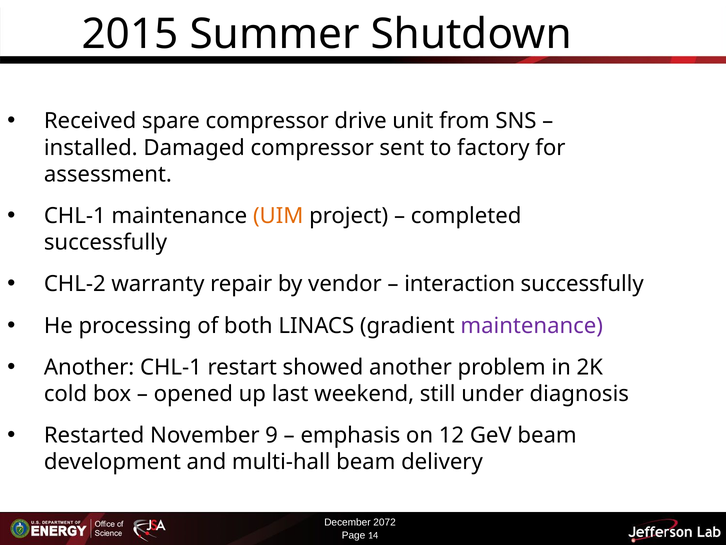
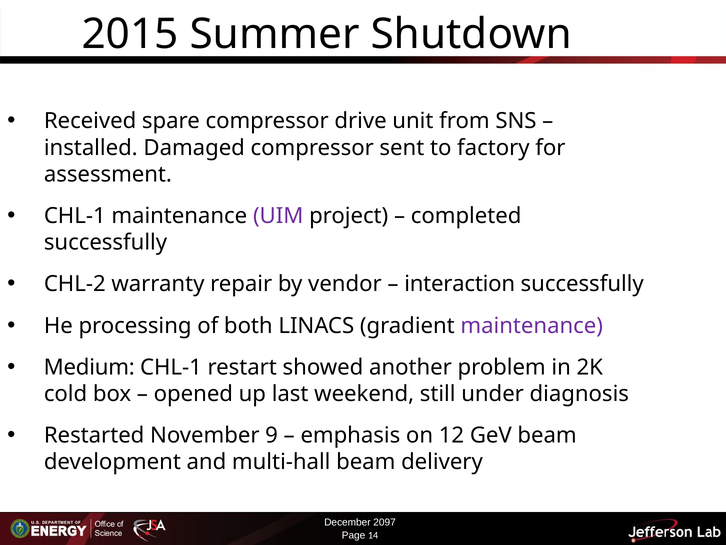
UIM colour: orange -> purple (278, 216)
Another: Another -> Medium (89, 367)
2072: 2072 -> 2097 (385, 522)
